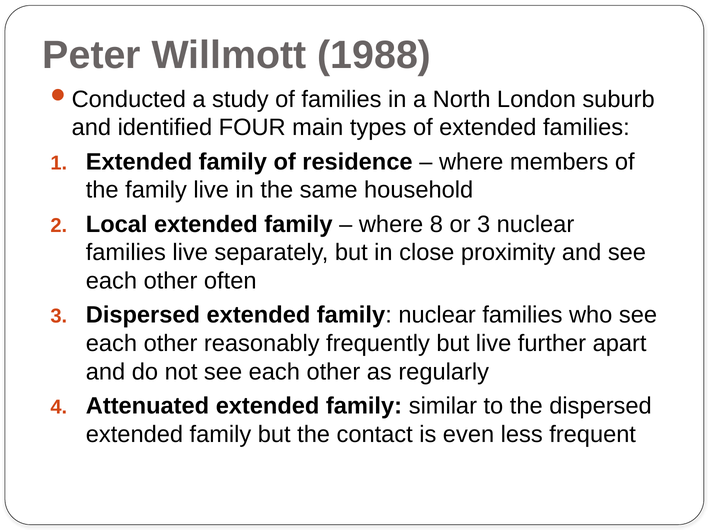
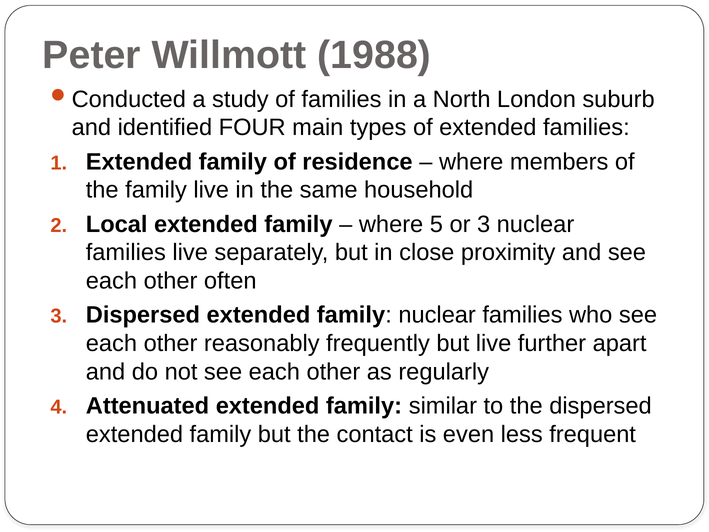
8: 8 -> 5 (436, 224)
